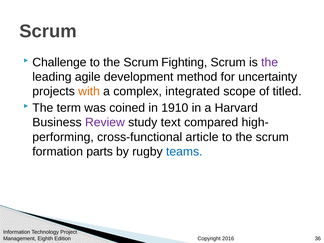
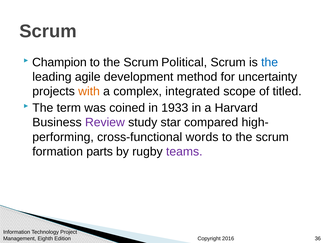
Challenge: Challenge -> Champion (59, 62)
Fighting: Fighting -> Political (184, 62)
the colour: purple -> blue (270, 62)
1910: 1910 -> 1933 (175, 108)
text: text -> star (171, 122)
article: article -> words (202, 137)
teams colour: blue -> purple (184, 152)
